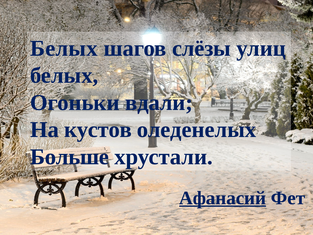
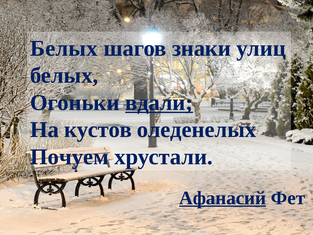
слёзы: слёзы -> знаки (201, 48)
вдали underline: none -> present (159, 102)
Больше: Больше -> Почуем (69, 157)
